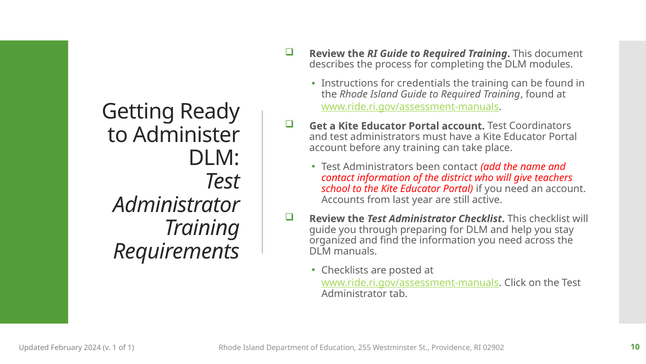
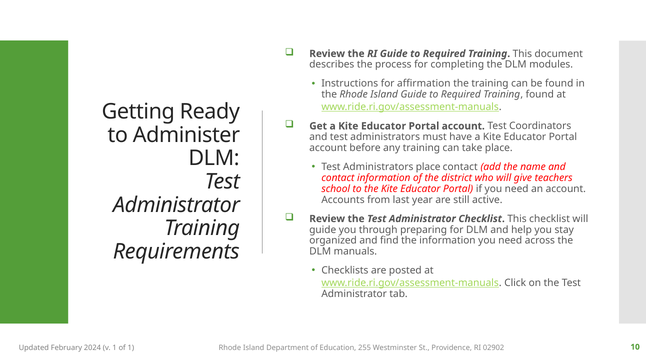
credentials: credentials -> affirmation (424, 83)
Administrators been: been -> place (428, 167)
